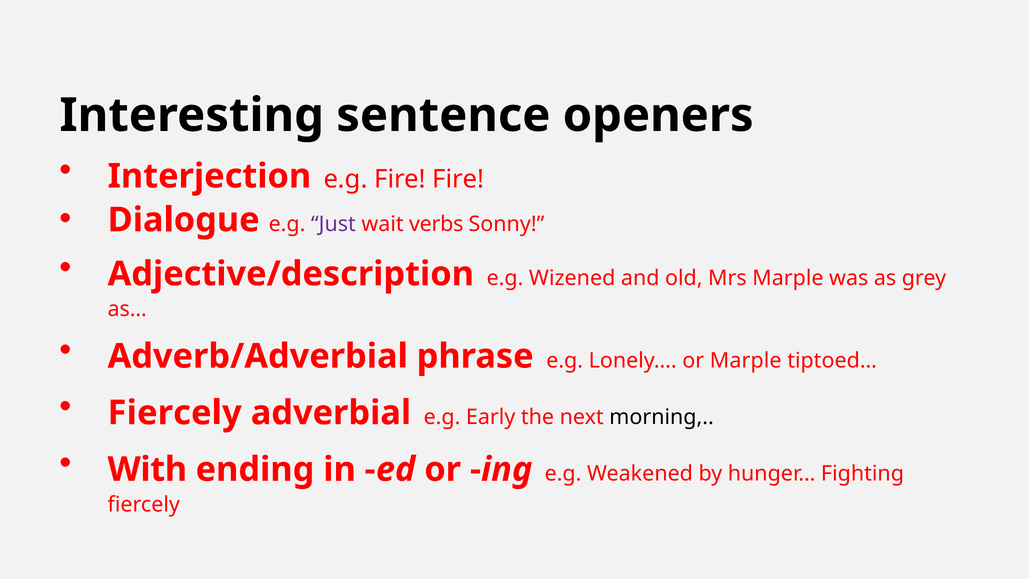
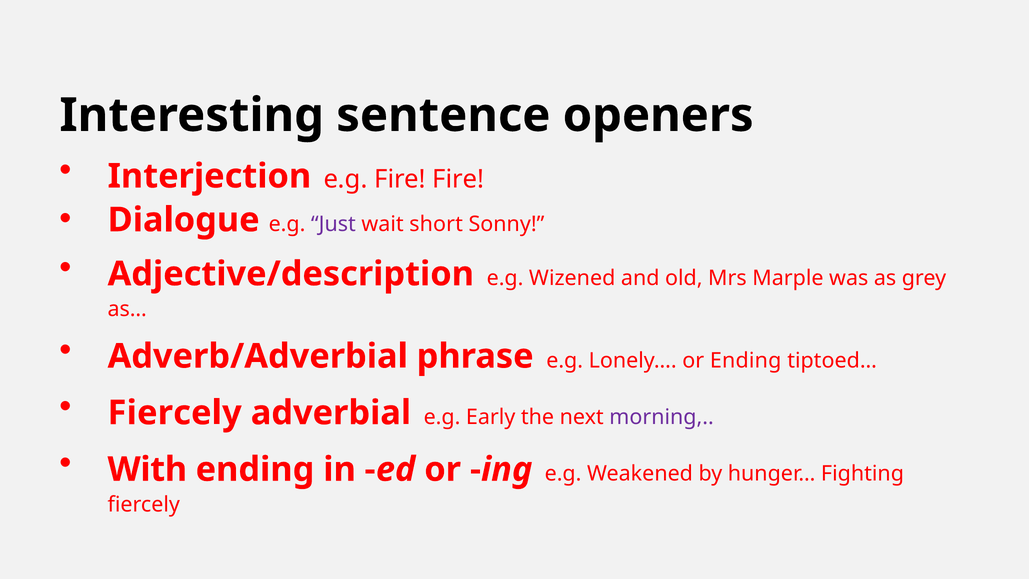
verbs: verbs -> short (436, 224)
or Marple: Marple -> Ending (746, 360)
morning colour: black -> purple (662, 417)
